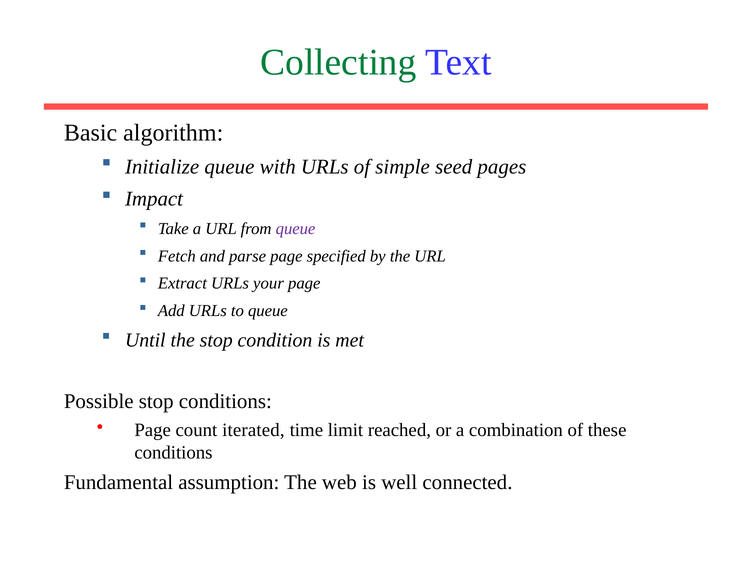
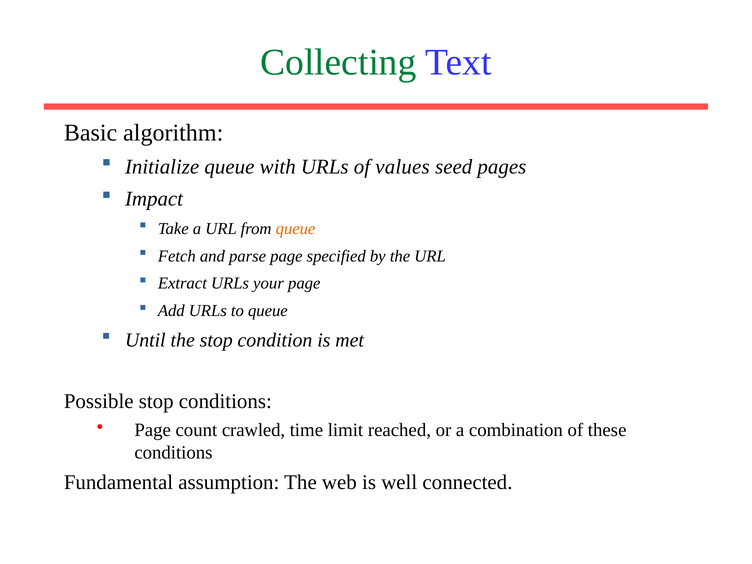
simple: simple -> values (402, 167)
queue colour: purple -> orange (296, 229)
iterated: iterated -> crawled (254, 430)
